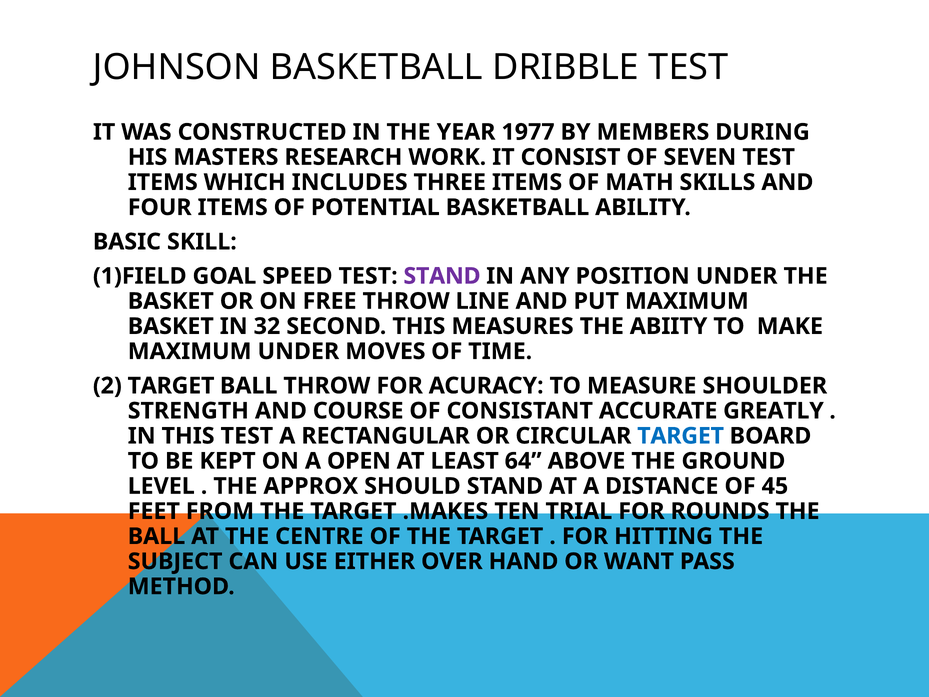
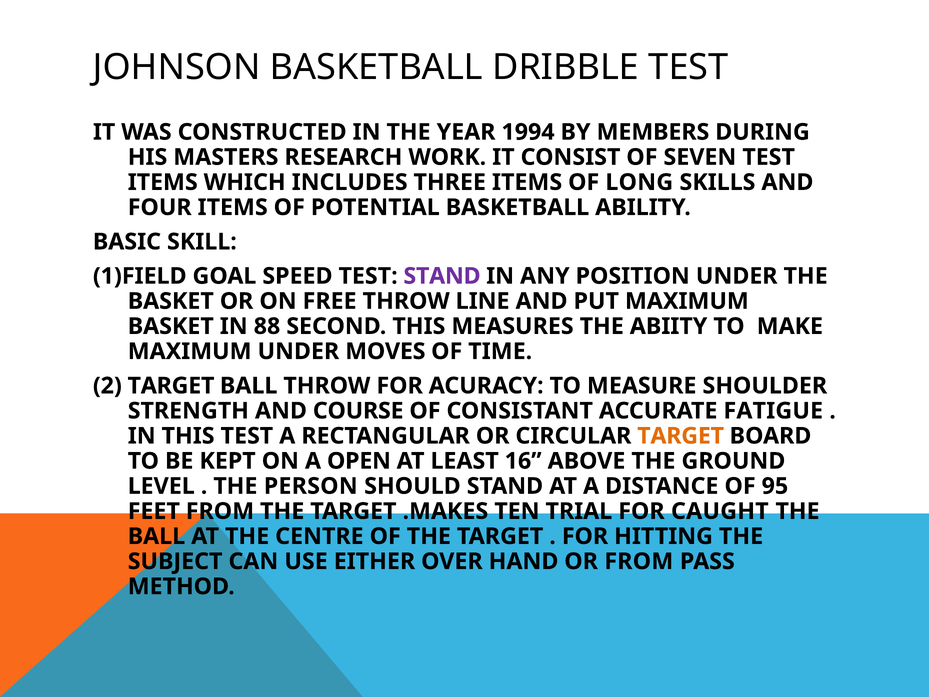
1977: 1977 -> 1994 (528, 132)
MATH: MATH -> LONG (639, 182)
32: 32 -> 88 (267, 326)
GREATLY: GREATLY -> FATIGUE (773, 411)
TARGET colour: blue -> orange (681, 436)
64: 64 -> 16 (523, 461)
APPROX: APPROX -> PERSON (311, 486)
45: 45 -> 95 (775, 486)
ROUNDS: ROUNDS -> CAUGHT (720, 511)
OR WANT: WANT -> FROM (639, 561)
